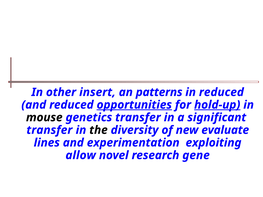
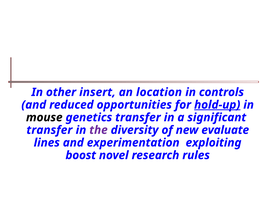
patterns: patterns -> location (159, 92)
in reduced: reduced -> controls (221, 92)
opportunities underline: present -> none (134, 105)
the colour: black -> purple (98, 130)
allow: allow -> boost (81, 155)
gene: gene -> rules (196, 155)
